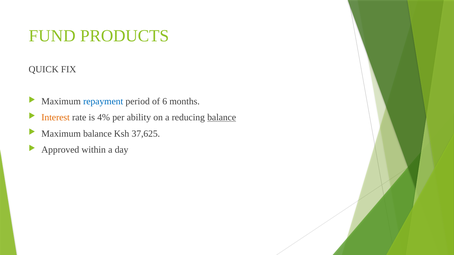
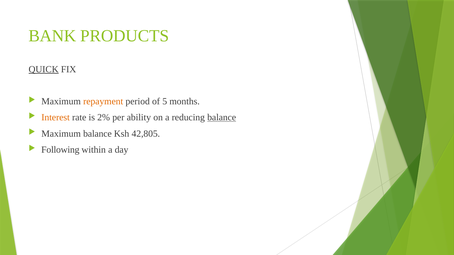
FUND: FUND -> BANK (52, 36)
QUICK underline: none -> present (44, 69)
repayment colour: blue -> orange (103, 102)
6: 6 -> 5 (165, 102)
4%: 4% -> 2% (104, 118)
37,625: 37,625 -> 42,805 (146, 134)
Approved: Approved -> Following (60, 150)
